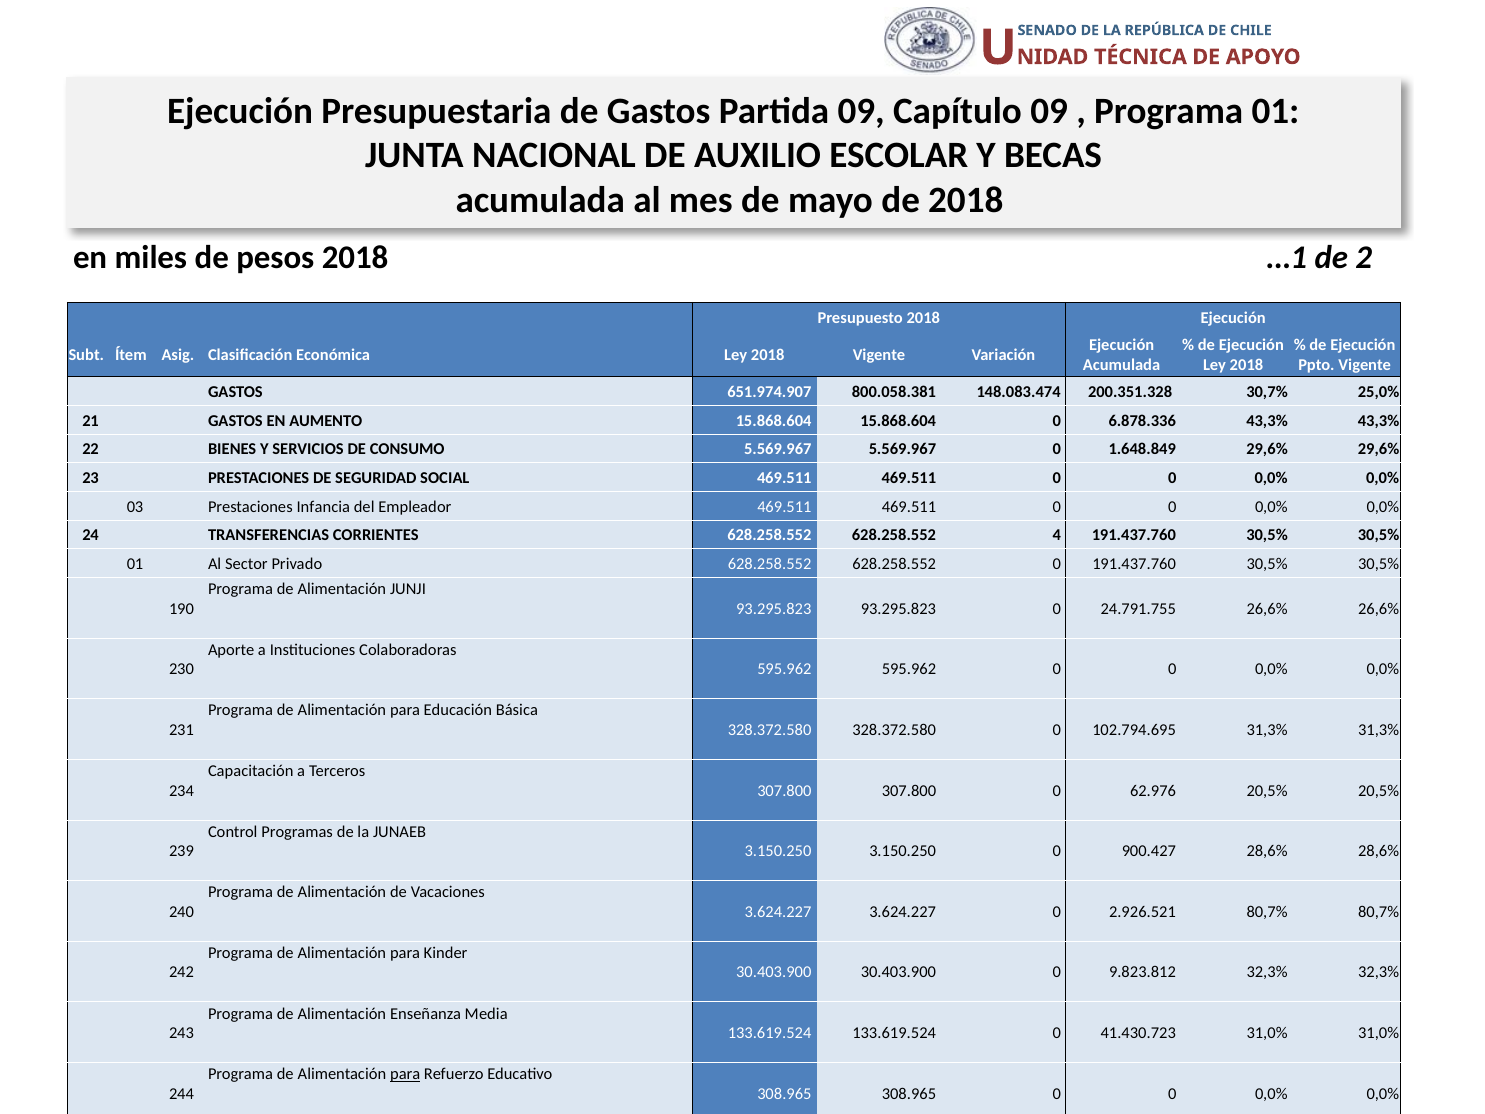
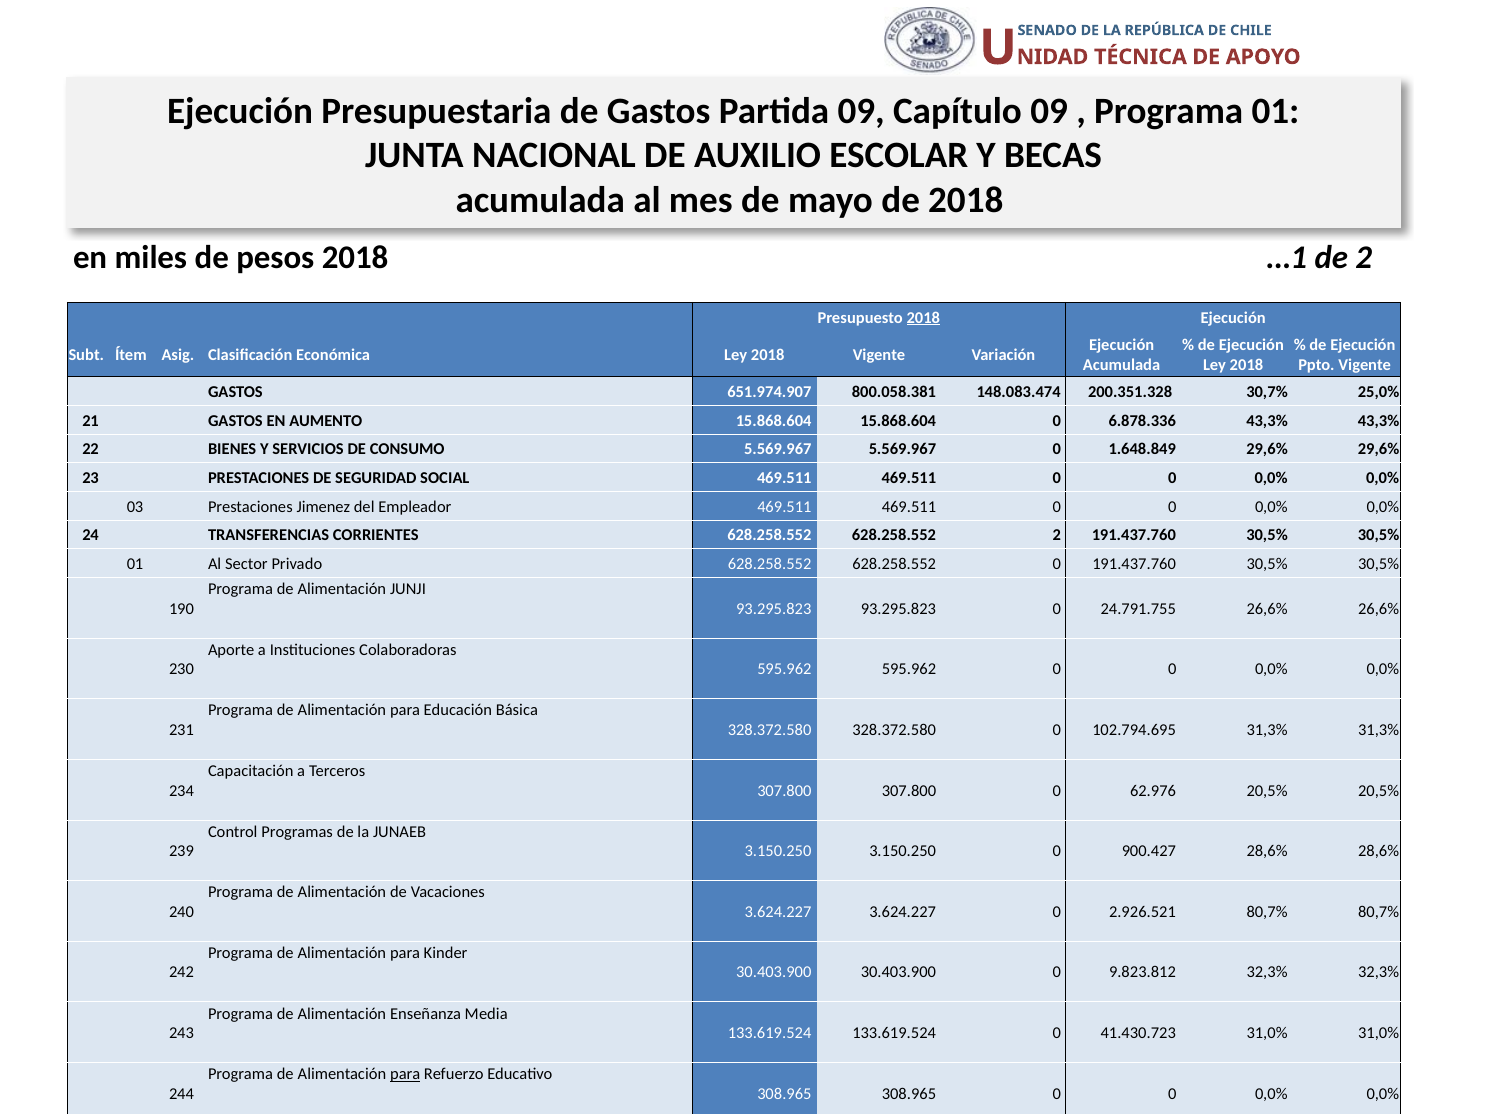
2018 underline: none -> present (923, 318)
Infancia: Infancia -> Jimenez (323, 507)
628.258.552 4: 4 -> 2 (1057, 535)
